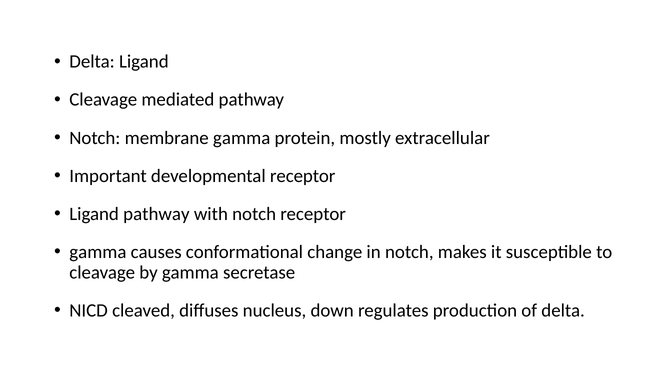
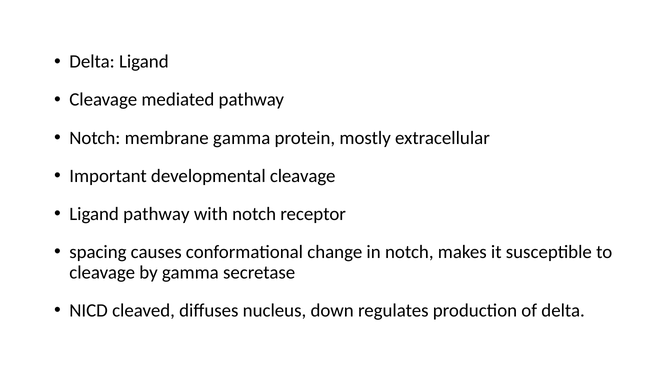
developmental receptor: receptor -> cleavage (303, 176)
gamma: gamma -> spacing (98, 252)
